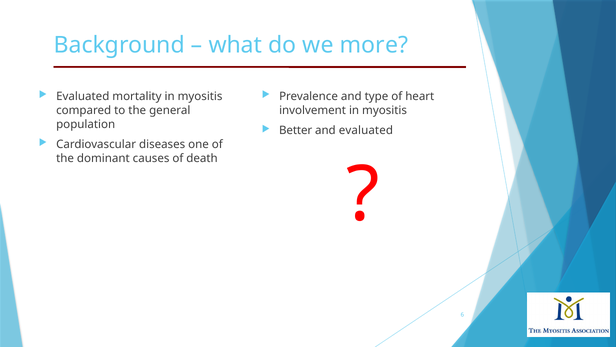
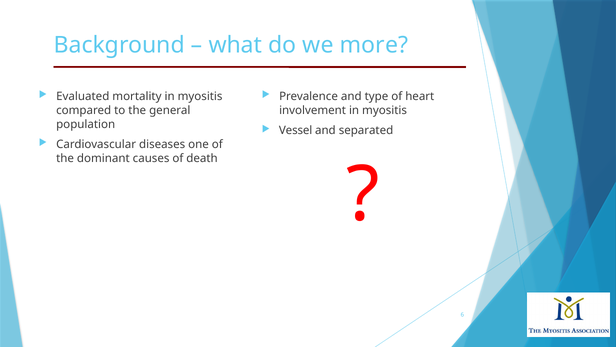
Better: Better -> Vessel (296, 130)
and evaluated: evaluated -> separated (366, 130)
